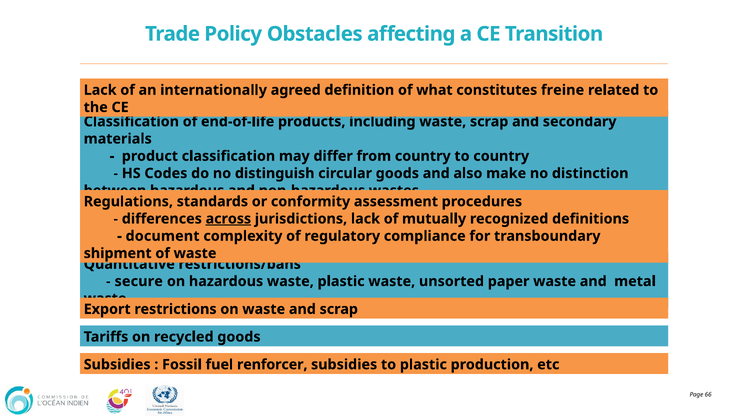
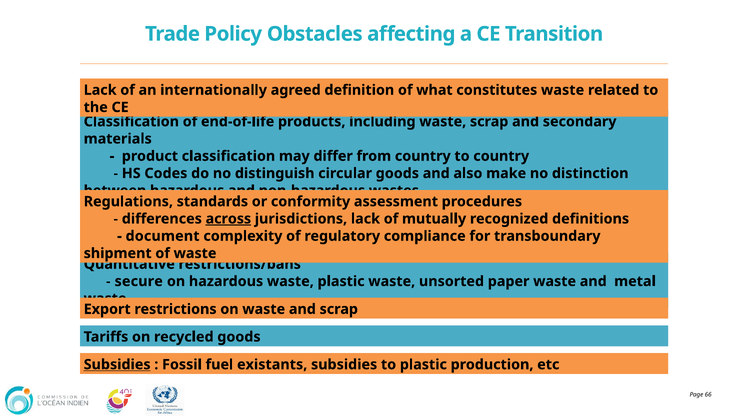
constitutes freine: freine -> waste (563, 90)
Subsidies underline: none -> present (117, 364)
renforcer: renforcer -> existants (272, 364)
